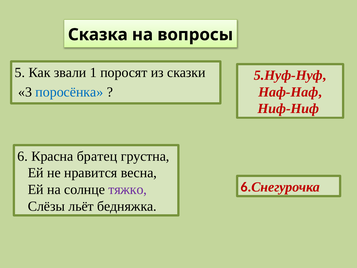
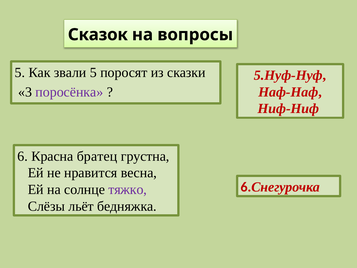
Сказка: Сказка -> Сказок (98, 35)
звали 1: 1 -> 5 (93, 72)
поросёнка colour: blue -> purple (69, 92)
